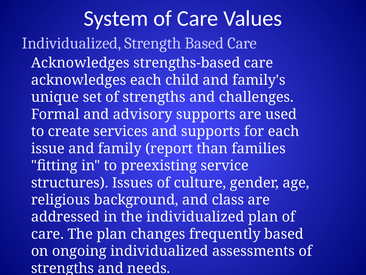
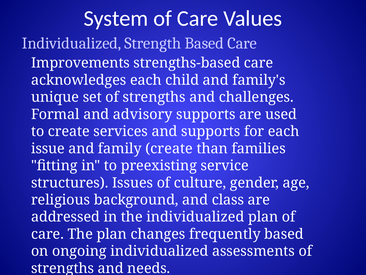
Acknowledges: Acknowledges -> Improvements (80, 63)
family report: report -> create (169, 148)
